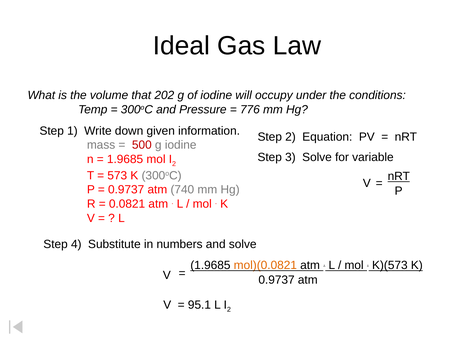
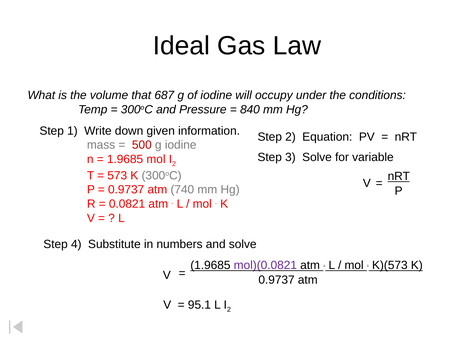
202: 202 -> 687 (164, 95)
776: 776 -> 840 (250, 109)
mol)(0.0821 colour: orange -> purple (265, 265)
